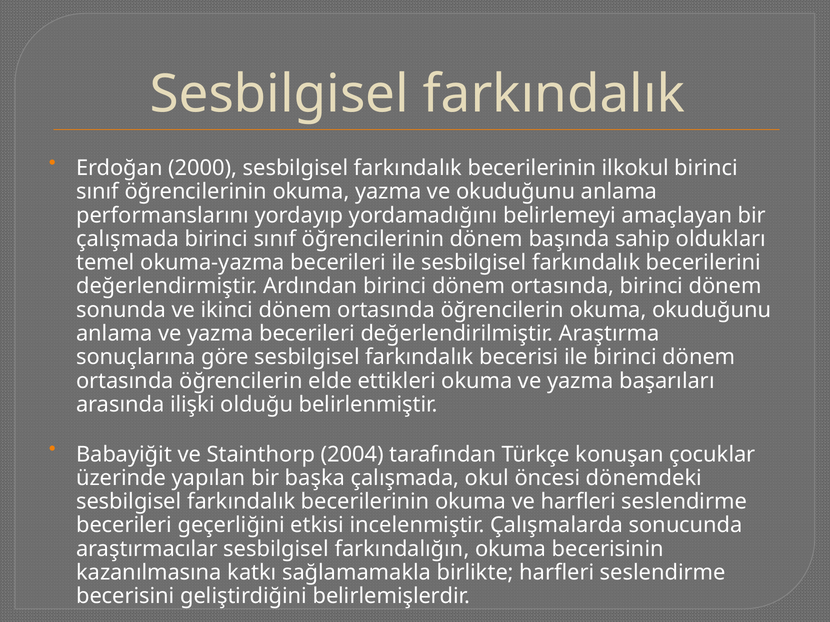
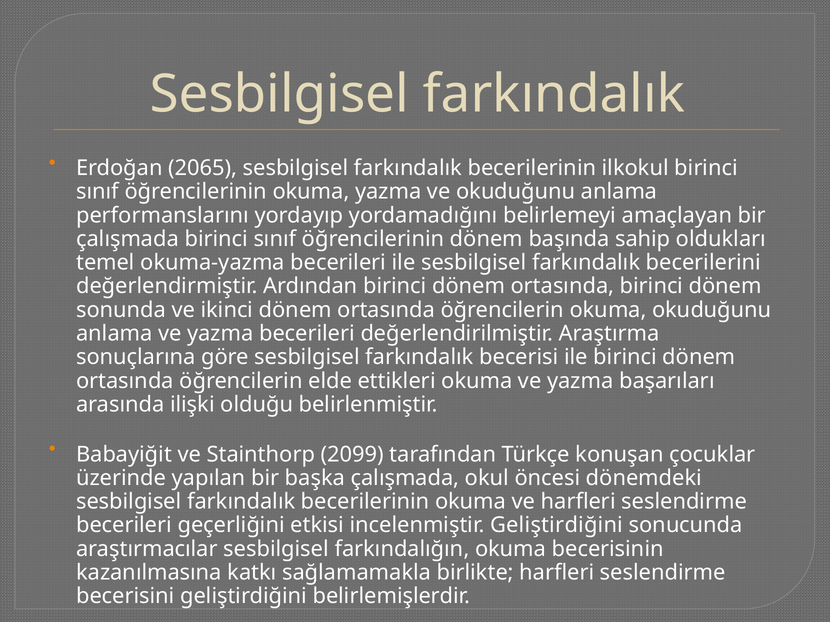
2000: 2000 -> 2065 (203, 168)
2004: 2004 -> 2099 (352, 455)
incelenmiştir Çalışmalarda: Çalışmalarda -> Geliştirdiğini (557, 526)
